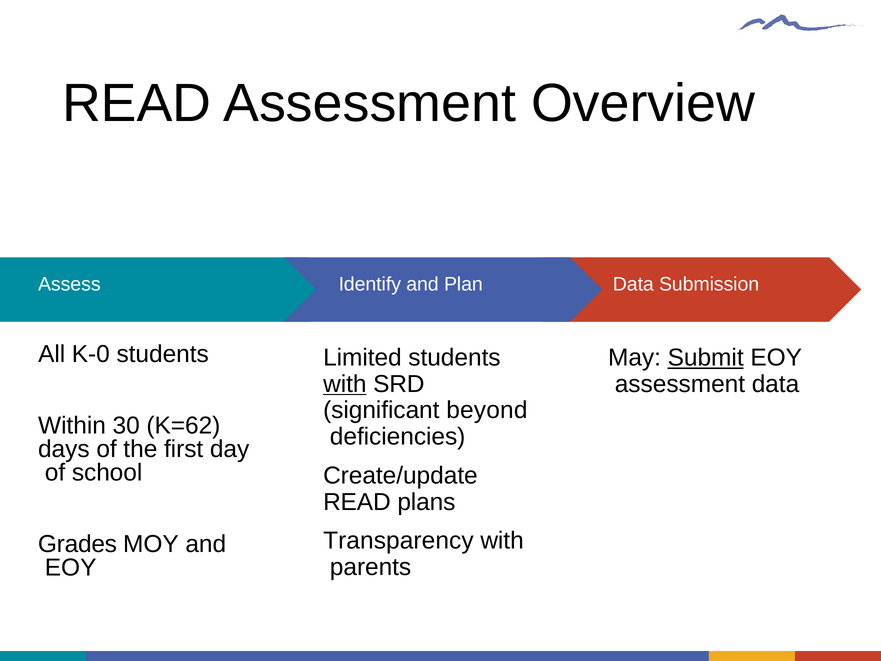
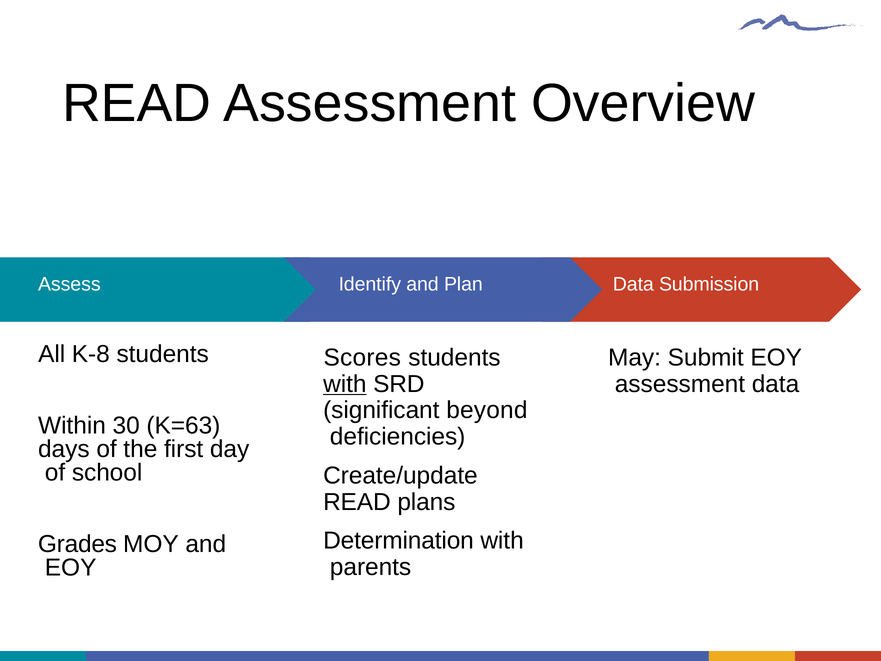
K-0: K-0 -> K-8 (91, 354)
Limited: Limited -> Scores (362, 357)
Submit underline: present -> none (706, 357)
K=62: K=62 -> K=63 (183, 425)
Transparency: Transparency -> Determination (398, 540)
